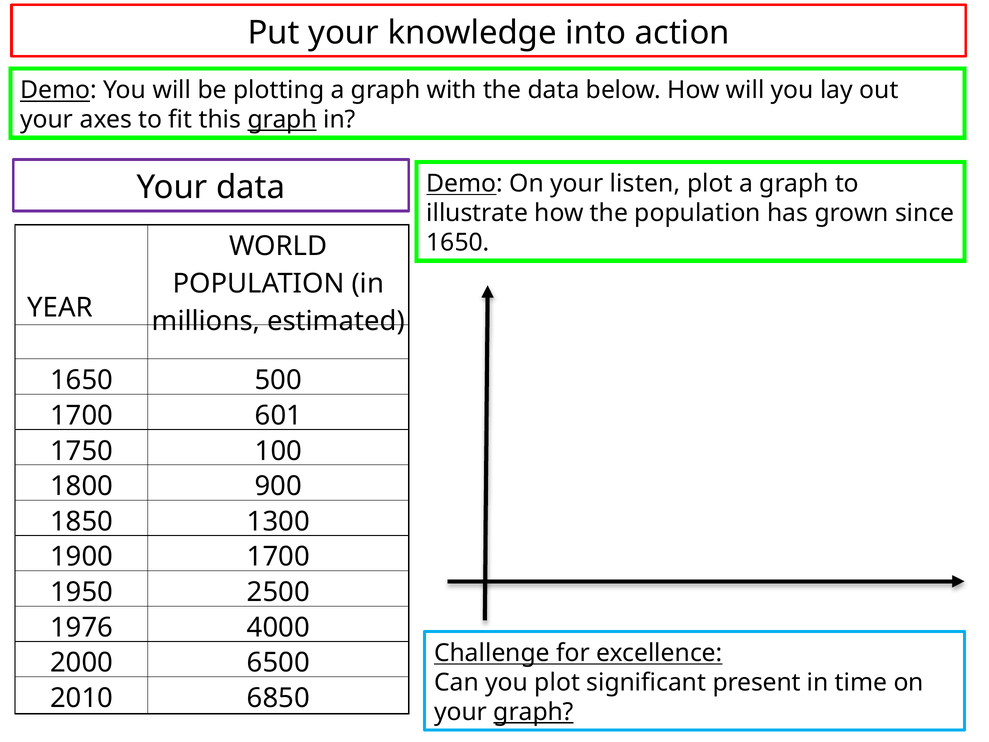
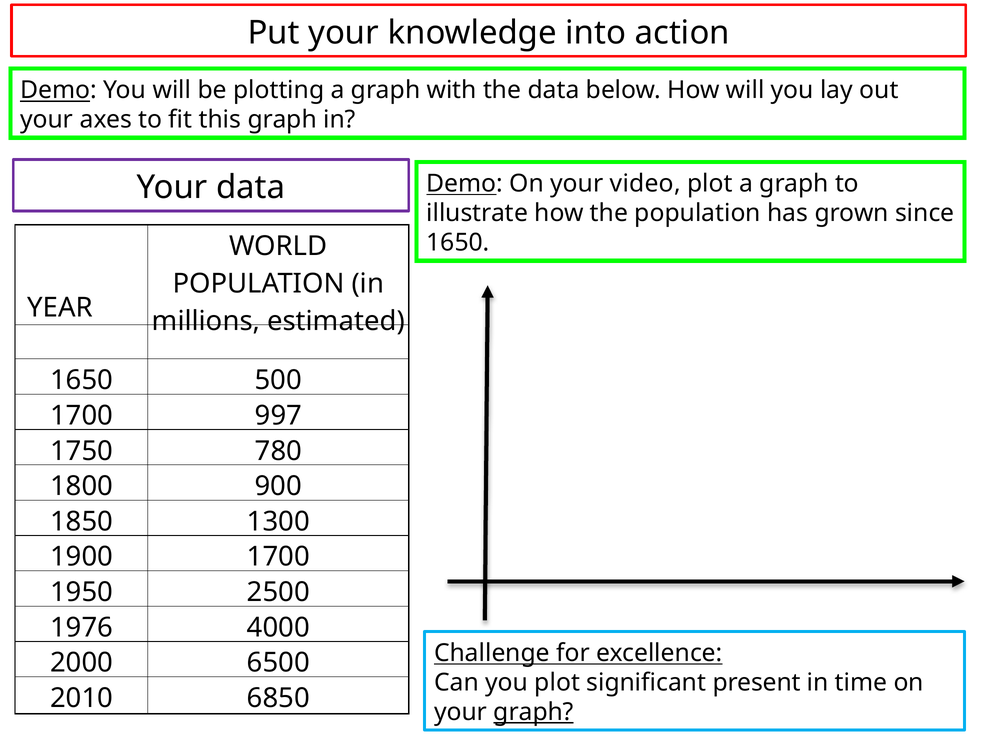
graph underline: present -> none (282, 120)
listen: listen -> video (645, 183)
601: 601 -> 997 (278, 415)
100: 100 -> 780 (278, 451)
